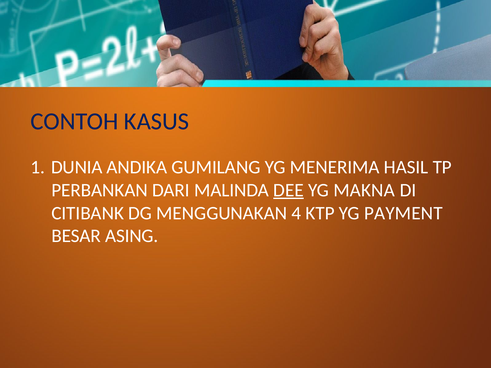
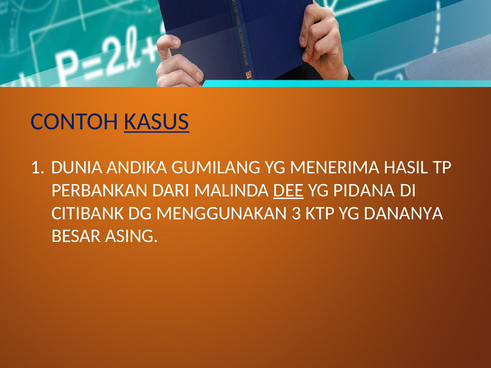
KASUS underline: none -> present (157, 122)
MAKNA: MAKNA -> PIDANA (364, 190)
4: 4 -> 3 (296, 213)
PAYMENT: PAYMENT -> DANANYA (404, 213)
